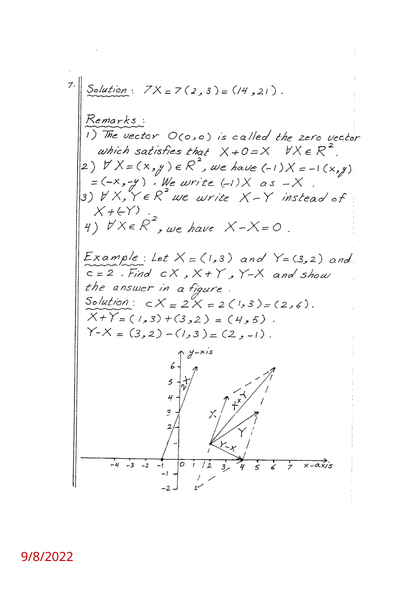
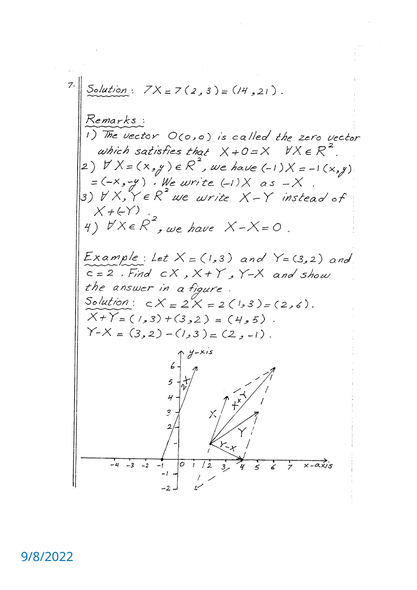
9/8/2022 colour: red -> blue (47, 557)
